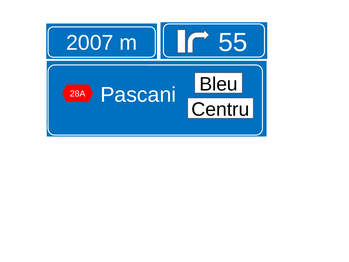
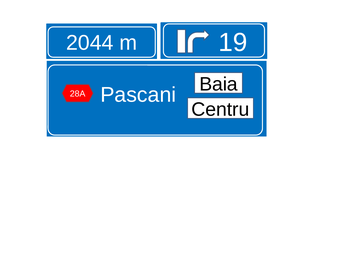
2007: 2007 -> 2044 (90, 43)
55: 55 -> 19 (233, 43)
Bleu: Bleu -> Baia (219, 84)
